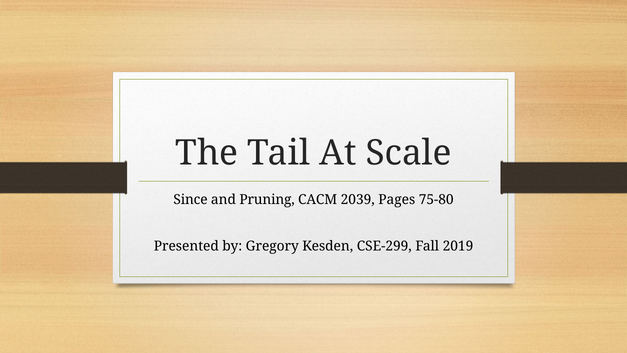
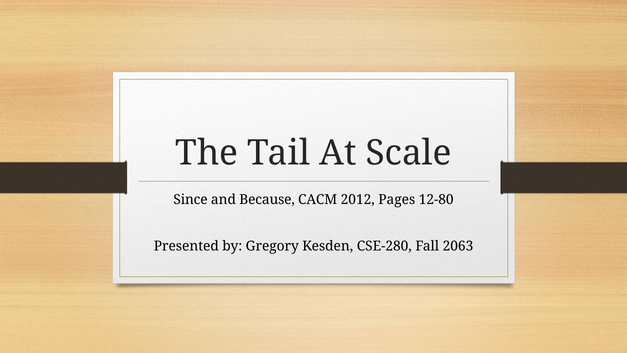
Pruning: Pruning -> Because (267, 200)
2039: 2039 -> 2012 (358, 200)
75-80: 75-80 -> 12-80 (436, 200)
CSE-299: CSE-299 -> CSE-280 (384, 246)
2019: 2019 -> 2063 (458, 246)
